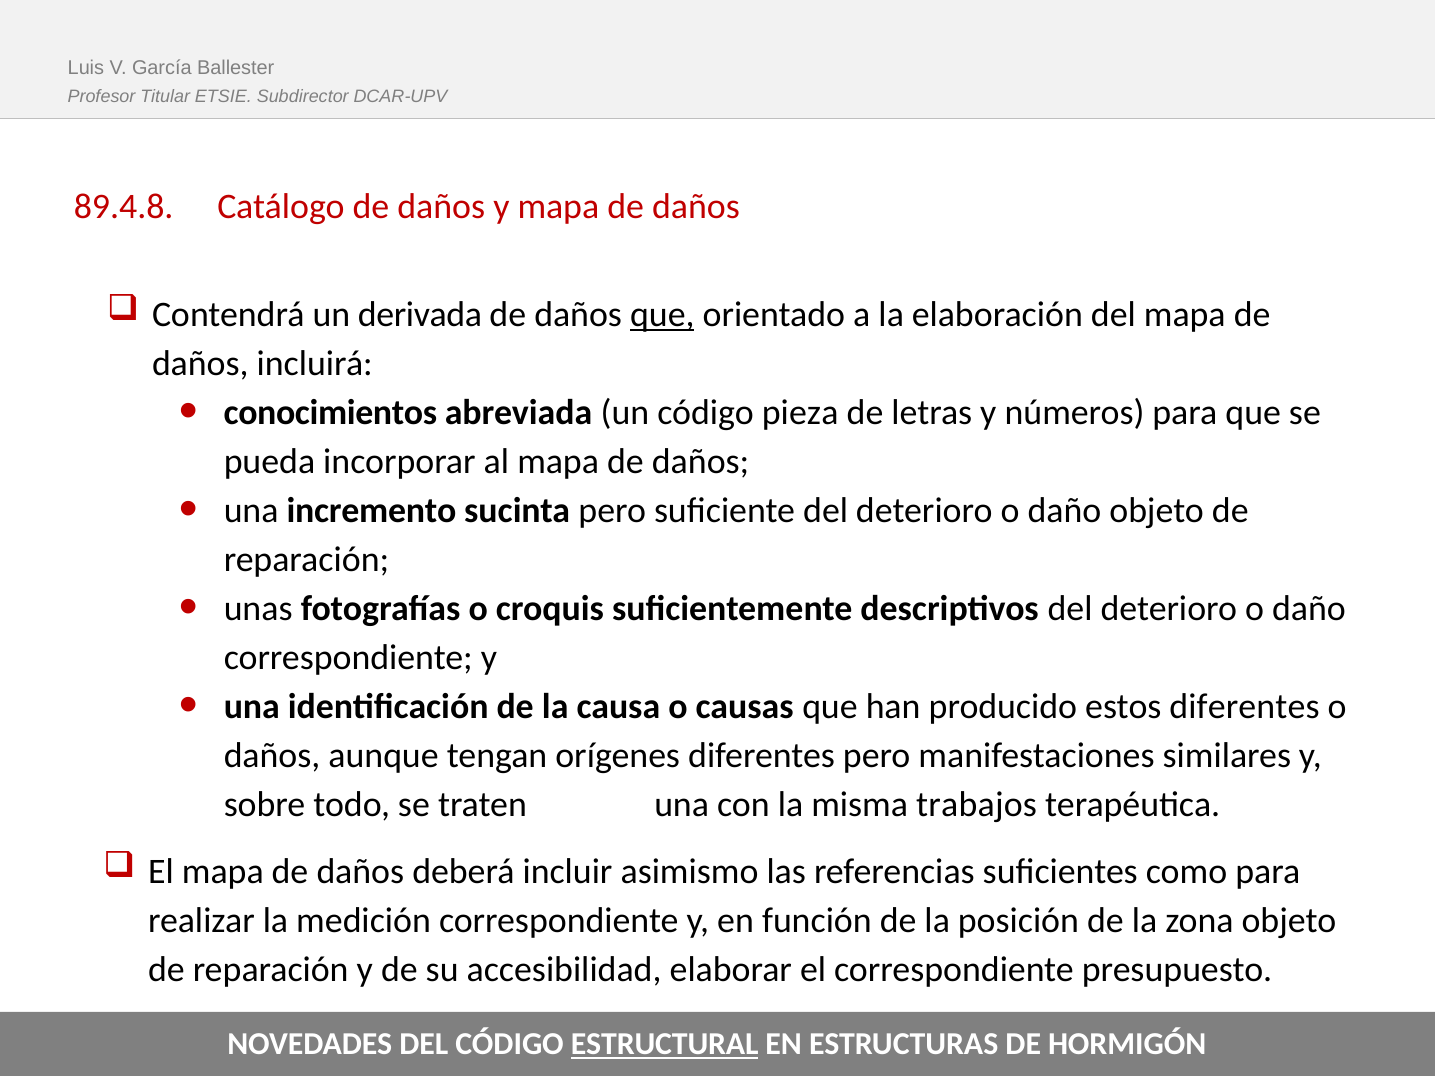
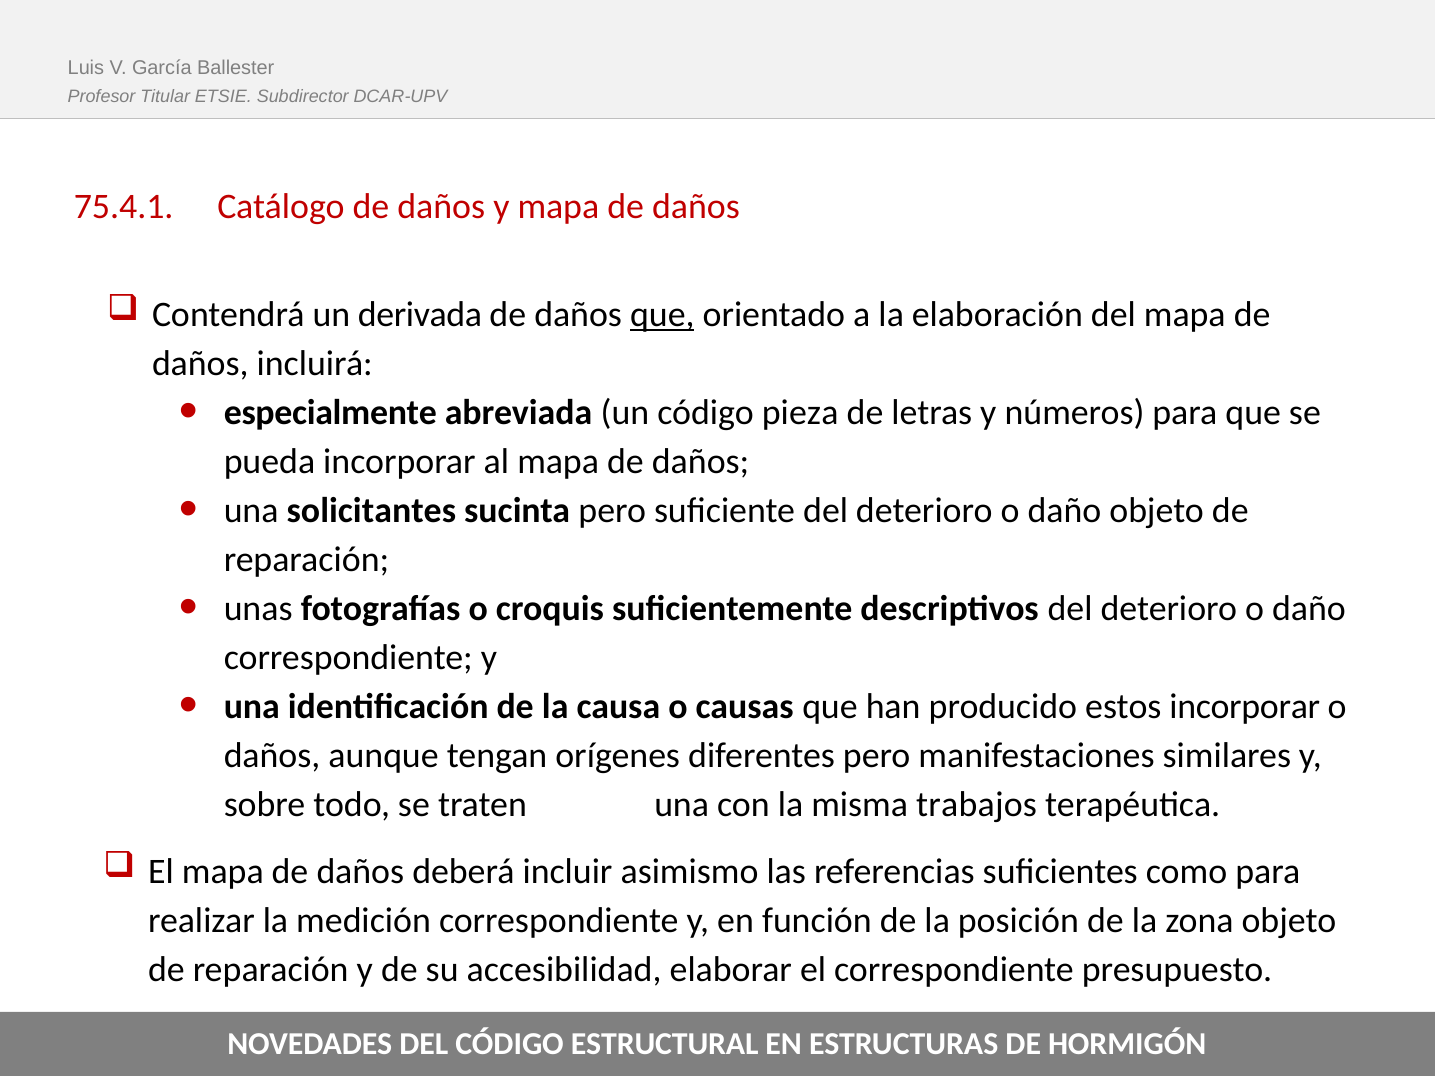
89.4.8: 89.4.8 -> 75.4.1 (124, 207)
conocimientos: conocimientos -> especialmente (330, 413)
incremento: incremento -> solicitantes (371, 511)
estos diferentes: diferentes -> incorporar (1245, 707)
ESTRUCTURAL underline: present -> none (665, 1044)
